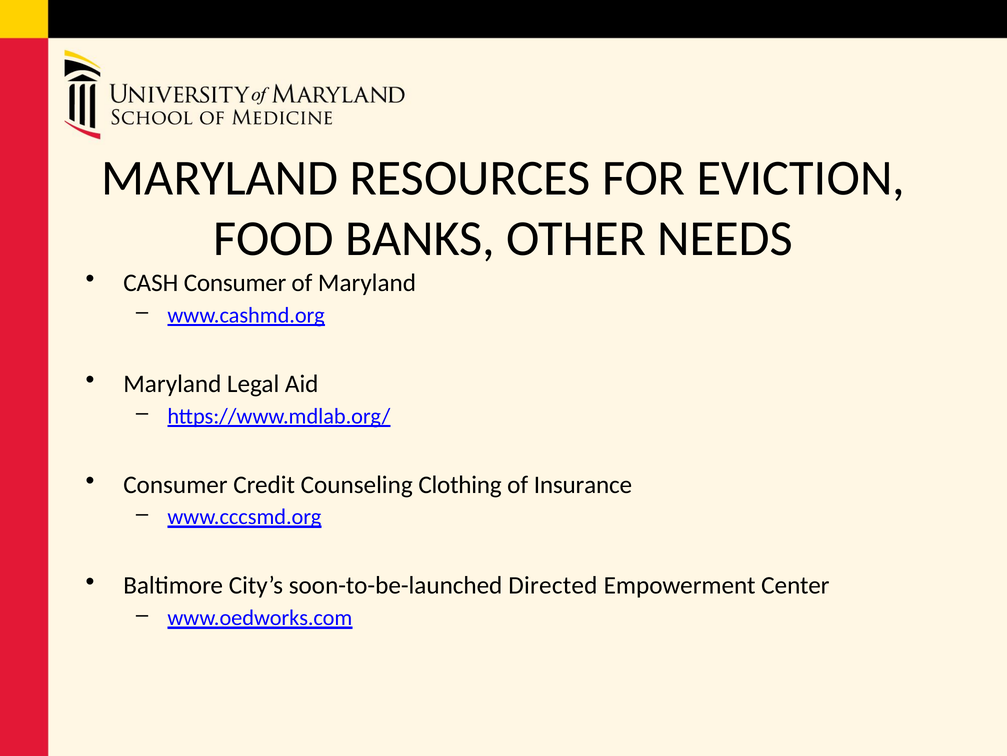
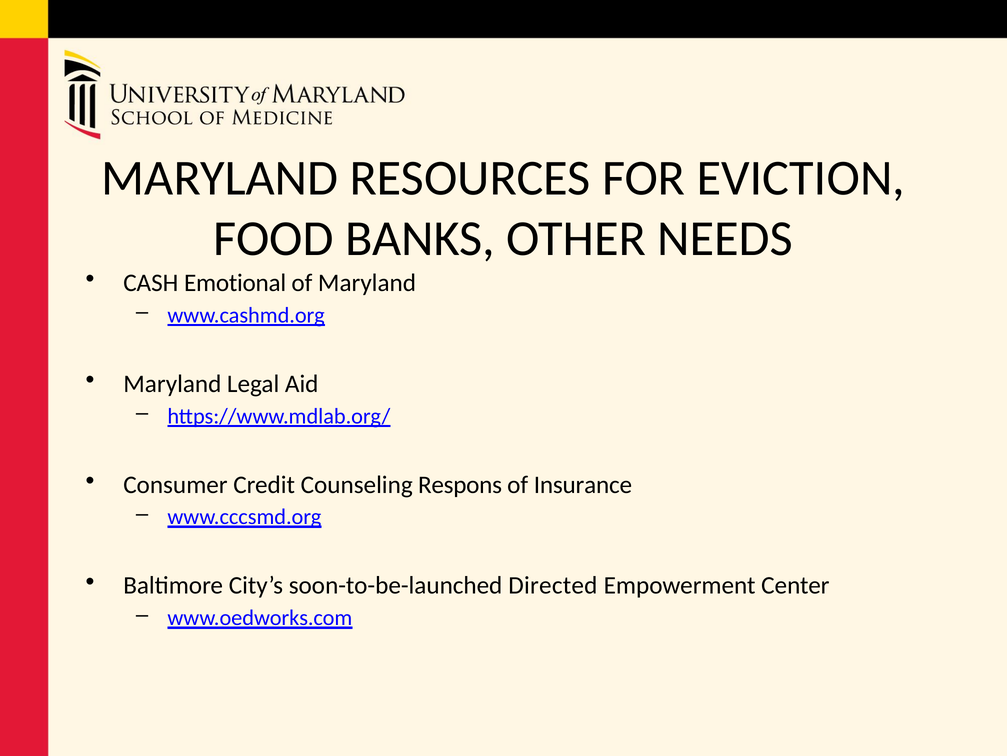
CASH Consumer: Consumer -> Emotional (235, 283)
Clothing: Clothing -> Respons (460, 484)
